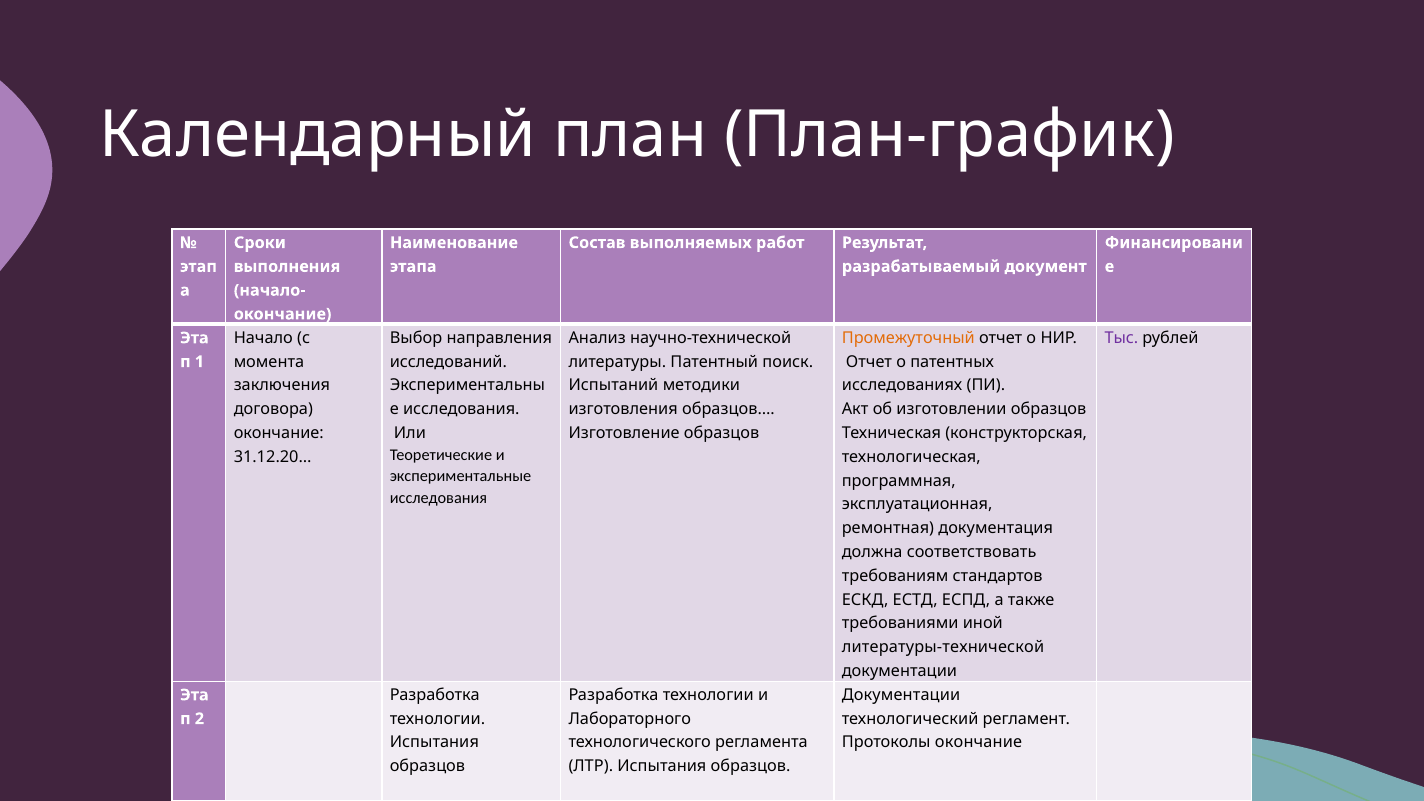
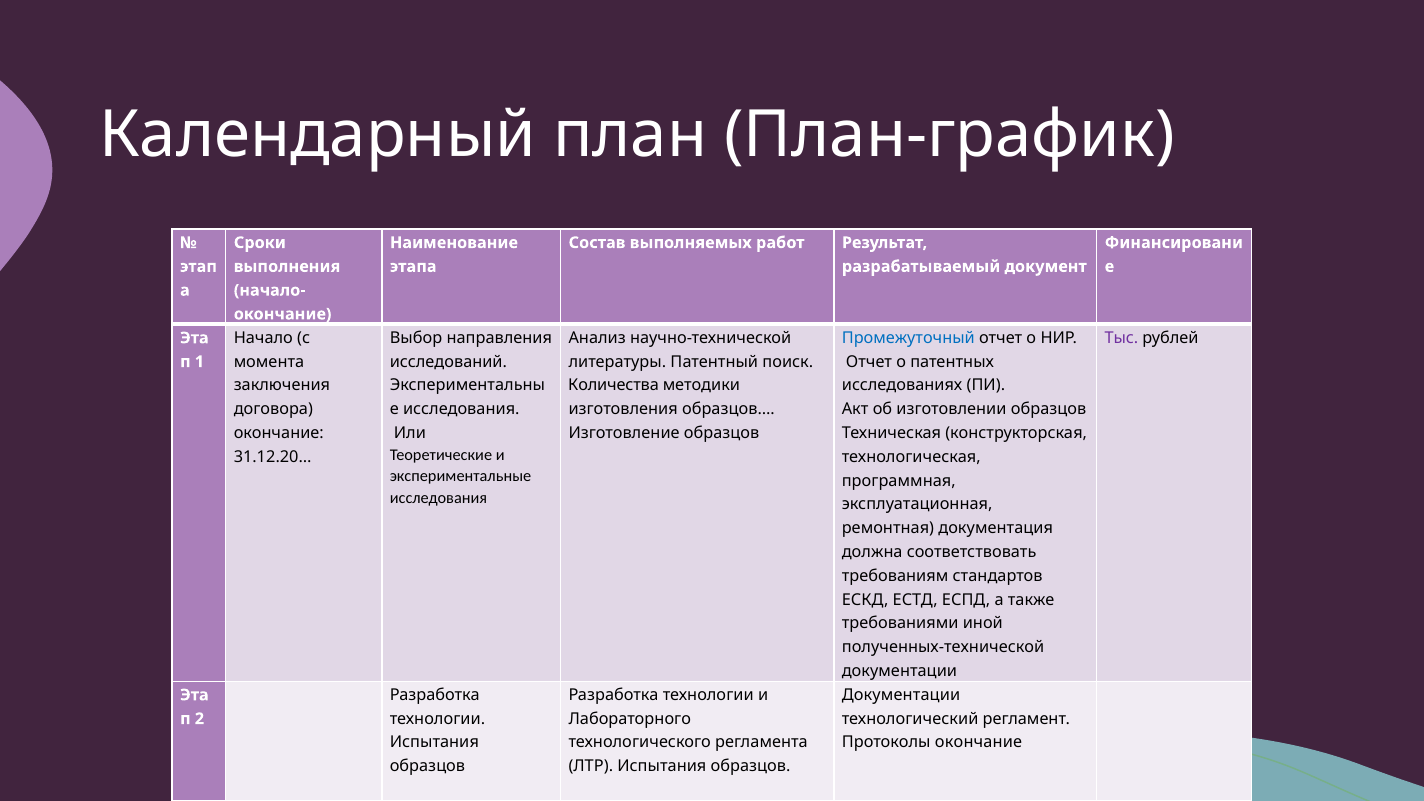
Промежуточный colour: orange -> blue (908, 338)
Испытаний: Испытаний -> Количества (614, 386)
литературы-технической: литературы-технической -> полученных-технической (943, 647)
